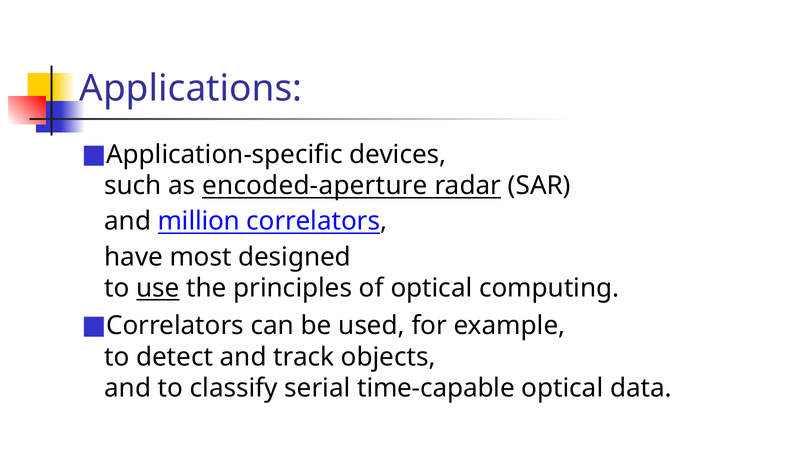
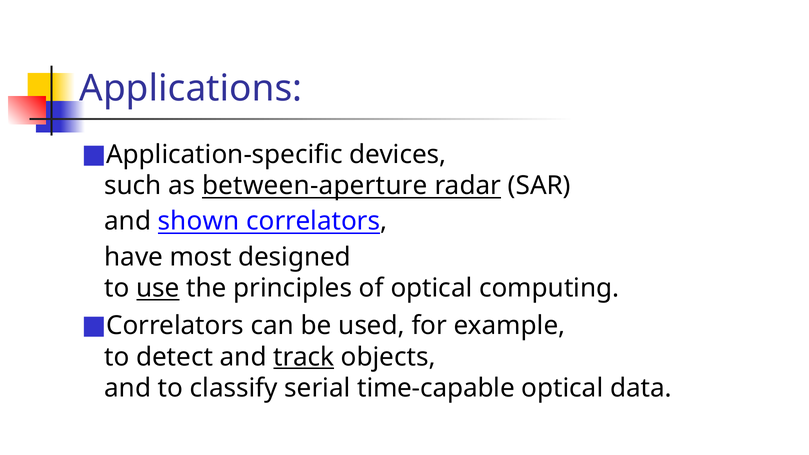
encoded-aperture: encoded-aperture -> between-aperture (315, 186)
million: million -> shown (199, 221)
track underline: none -> present (304, 357)
